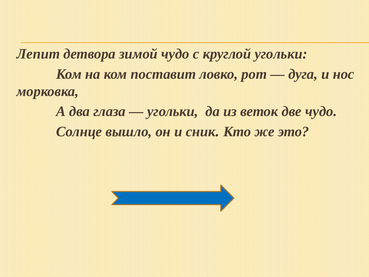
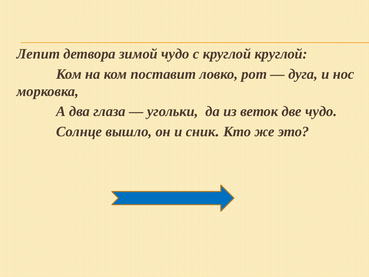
круглой угольки: угольки -> круглой (281, 54)
